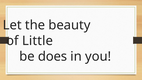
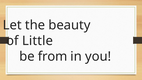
does: does -> from (53, 56)
